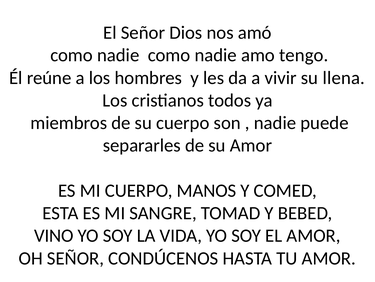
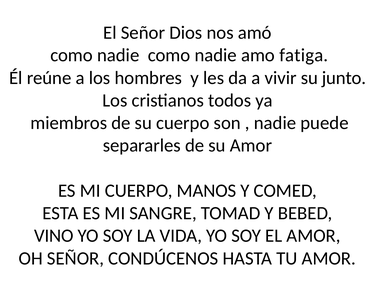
tengo: tengo -> fatiga (304, 55)
llena: llena -> junto (344, 78)
